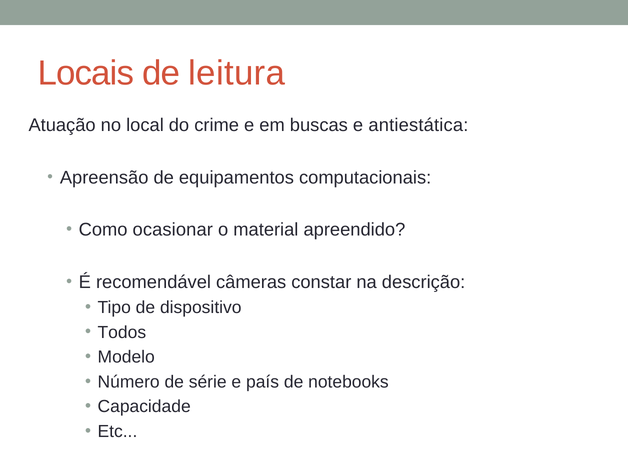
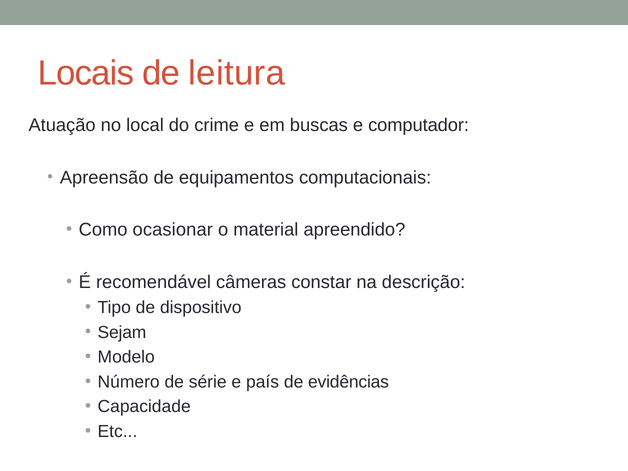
antiestática: antiestática -> computador (419, 125)
Todos: Todos -> Sejam (122, 332)
notebooks: notebooks -> evidências (349, 382)
